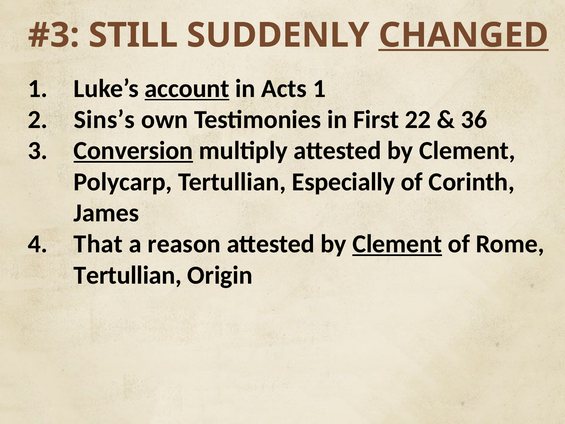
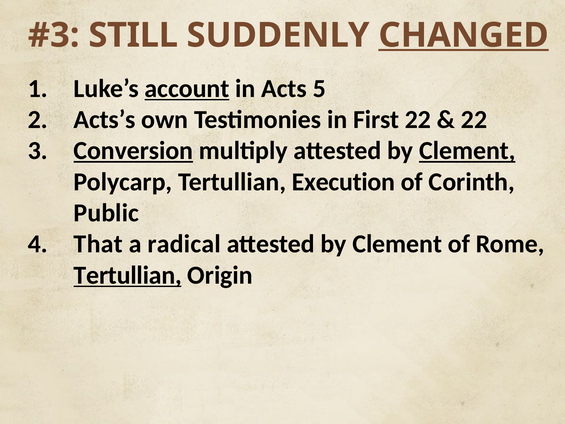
Acts 1: 1 -> 5 (319, 89)
Sins’s: Sins’s -> Acts’s (105, 120)
36: 36 -> 22 (474, 120)
Clement underline: none -> present (467, 151)
Especially: Especially -> Execution (343, 182)
James: James -> Public (106, 213)
reason: reason -> radical (184, 244)
Clement underline: present -> none (397, 244)
Tertullian underline: none -> present (128, 275)
